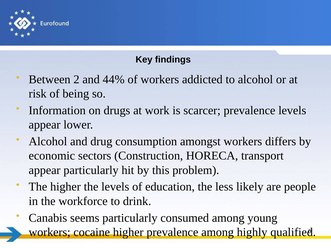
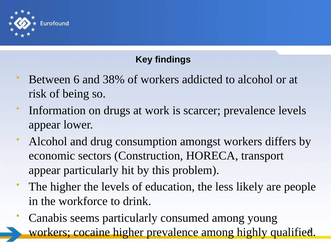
Between 2: 2 -> 6 (76, 79)
44%: 44% -> 38% (114, 79)
